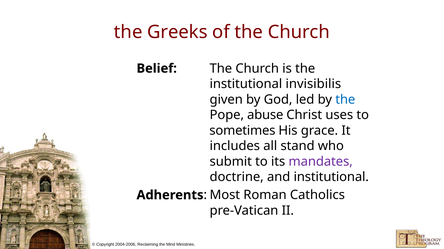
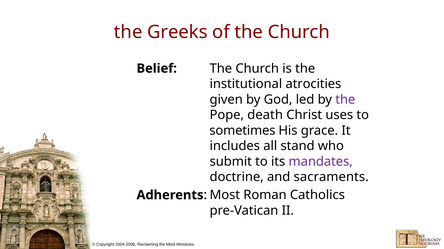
invisibilis: invisibilis -> atrocities (313, 84)
the colour: blue -> purple (345, 100)
abuse: abuse -> death (265, 115)
and institutional: institutional -> sacraments (331, 177)
